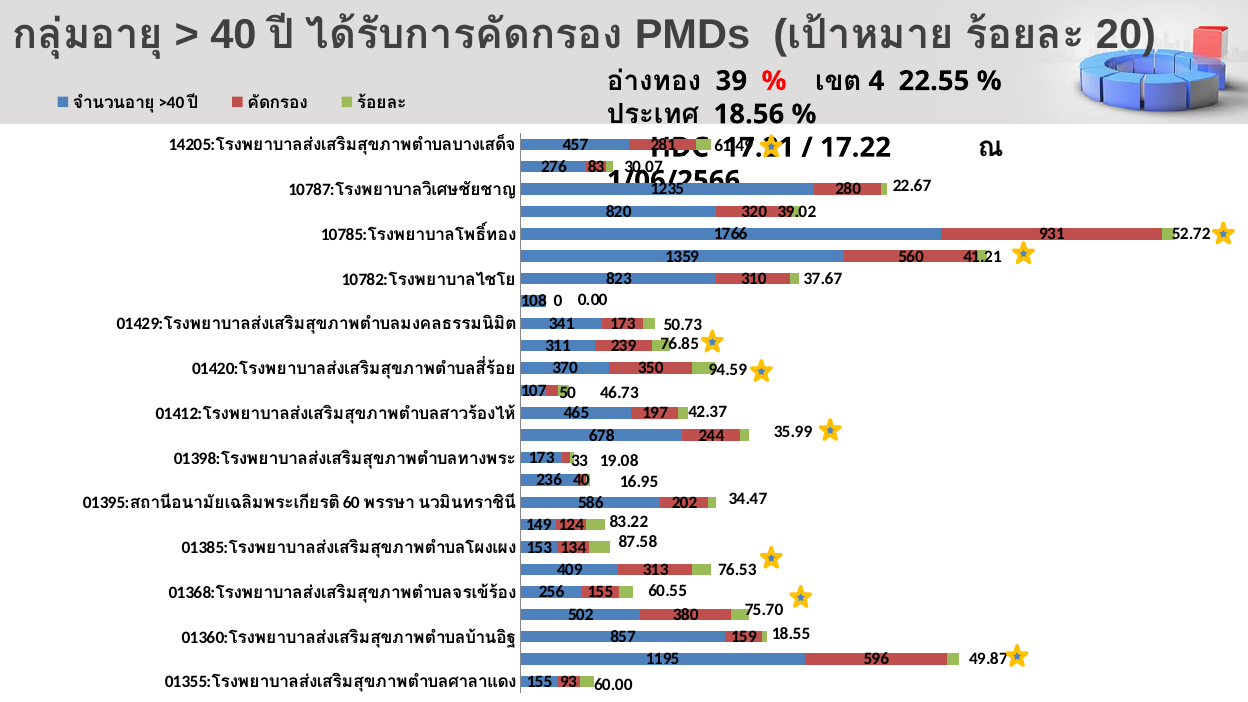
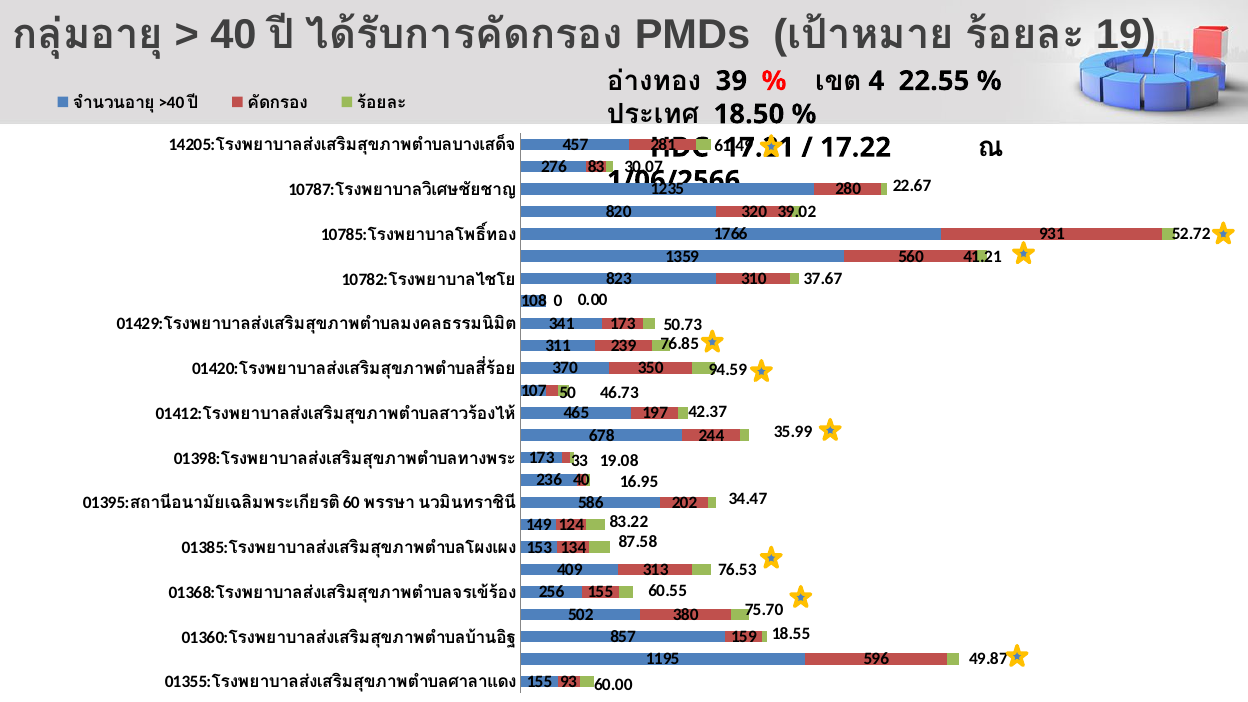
20: 20 -> 19 (1126, 35)
18.56: 18.56 -> 18.50 (749, 114)
